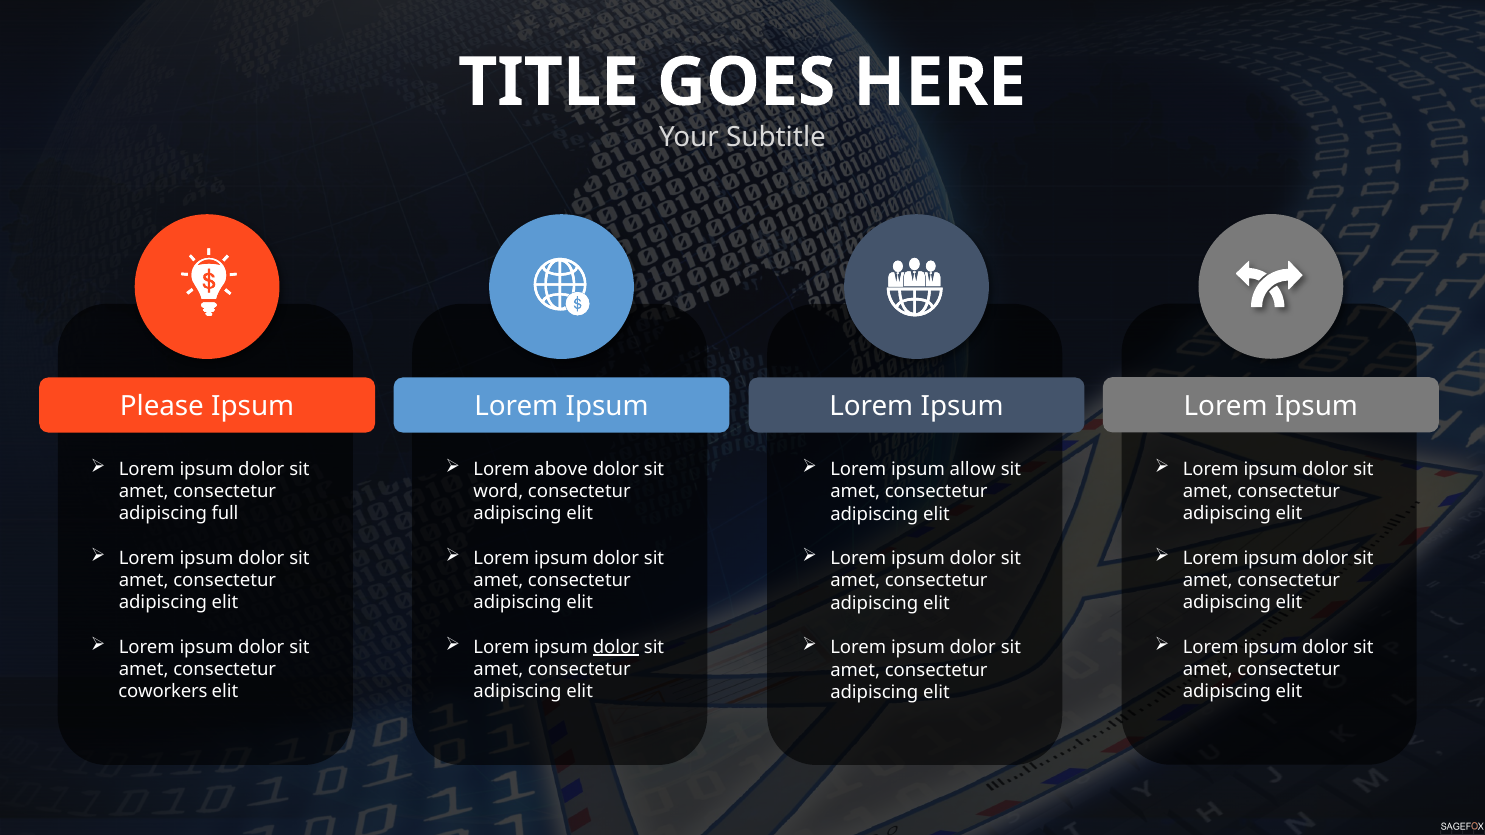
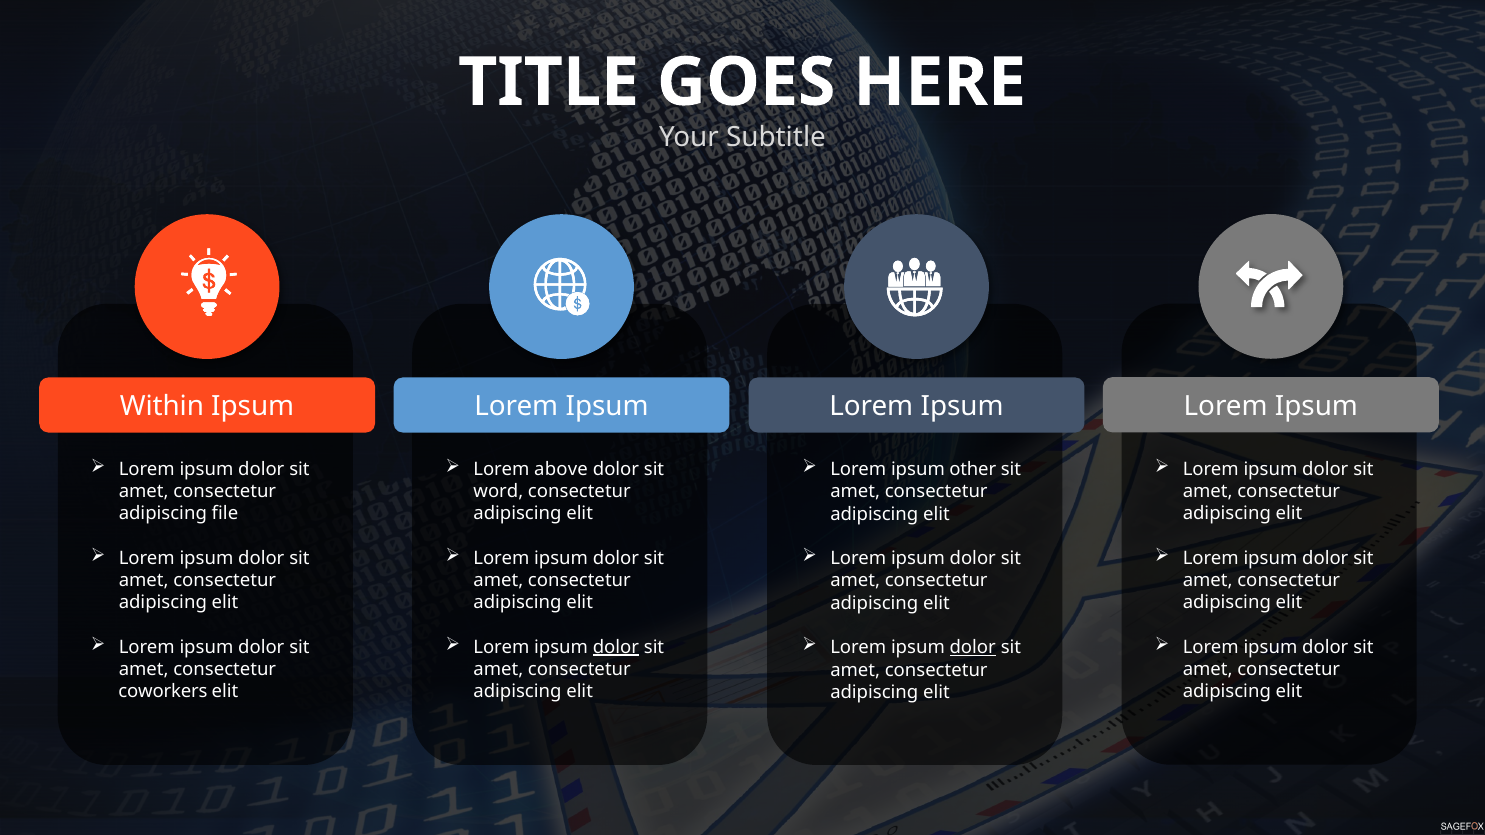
Please: Please -> Within (162, 407)
allow: allow -> other (973, 470)
full: full -> file (225, 514)
dolor underline: none -> present (973, 648)
